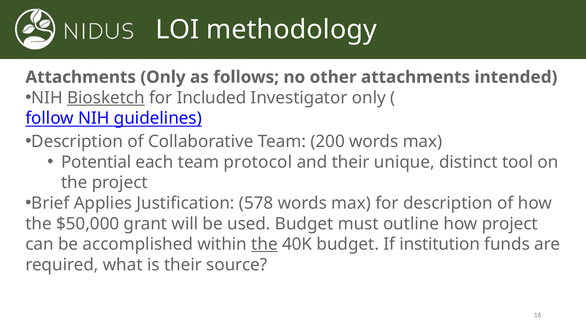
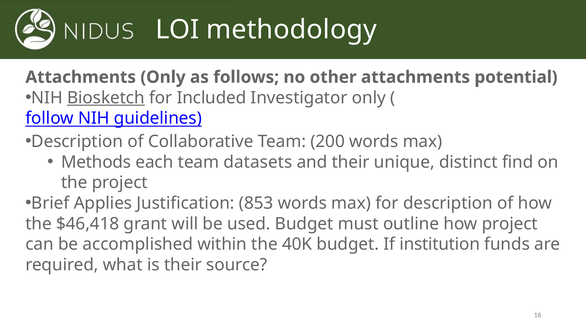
intended: intended -> potential (516, 77)
Potential: Potential -> Methods (96, 162)
protocol: protocol -> datasets (258, 162)
tool: tool -> find (518, 162)
578: 578 -> 853 (256, 203)
$50,000: $50,000 -> $46,418 (88, 223)
the underline: present -> none (265, 244)
